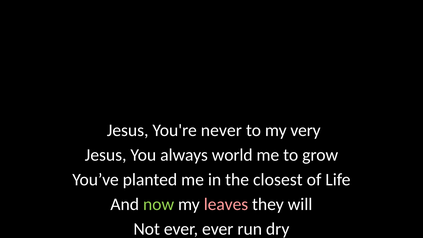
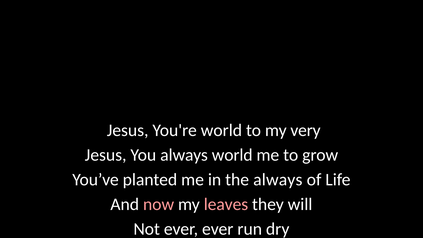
You're never: never -> world (221, 130)
the closest: closest -> always (278, 180)
now colour: light green -> pink (159, 204)
